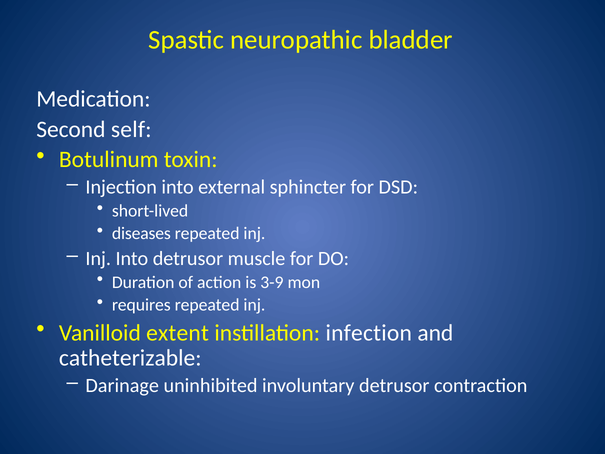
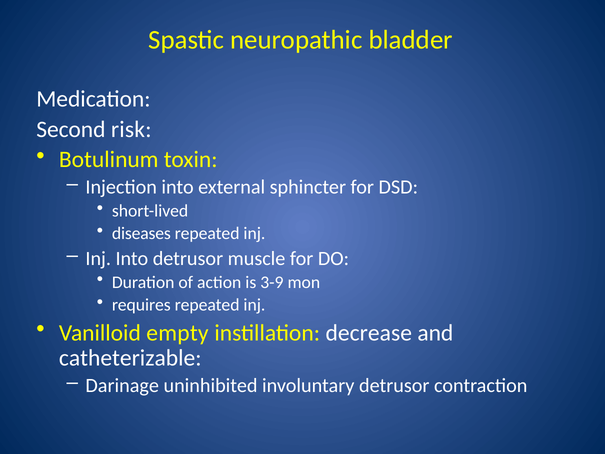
self: self -> risk (131, 129)
extent: extent -> empty (177, 333)
infection: infection -> decrease (369, 333)
